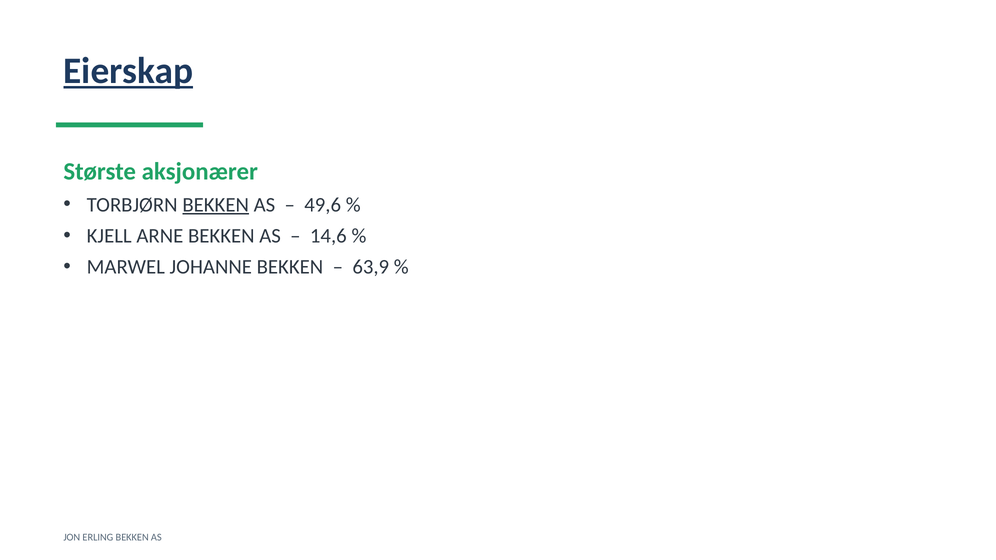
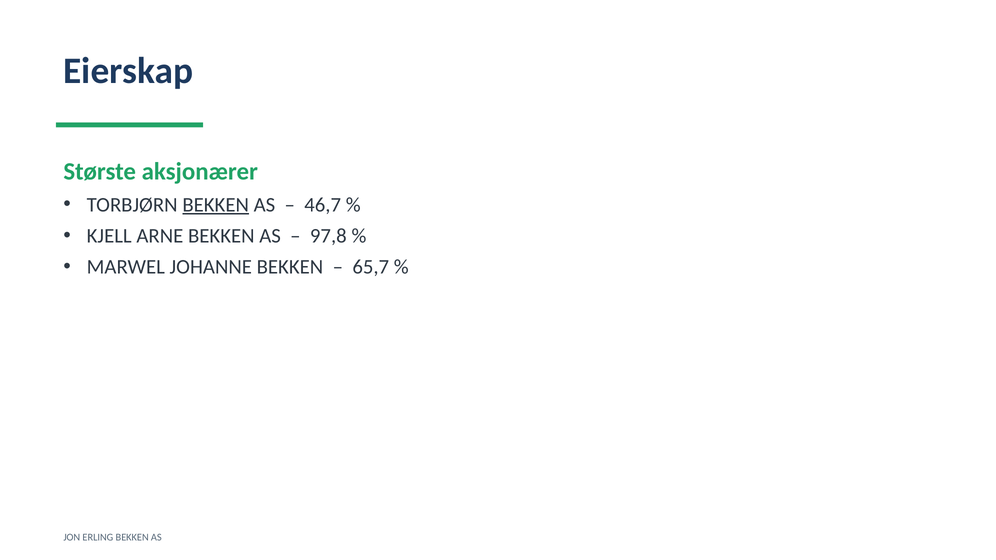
Eierskap underline: present -> none (128, 71)
49,6: 49,6 -> 46,7 (323, 205)
14,6: 14,6 -> 97,8 (328, 236)
63,9: 63,9 -> 65,7 (371, 267)
